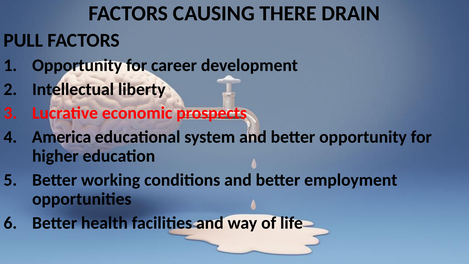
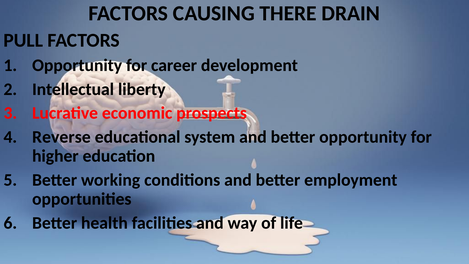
America: America -> Reverse (61, 137)
